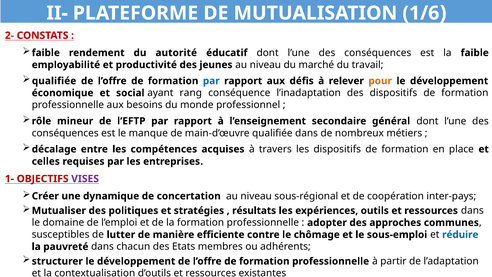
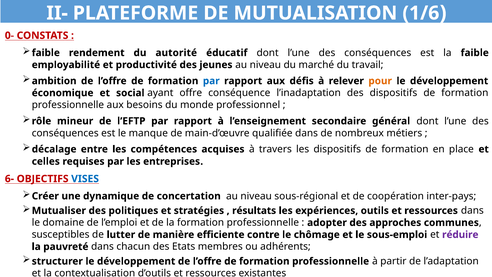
2-: 2- -> 0- (9, 35)
qualifiée: qualifiée -> ambition (54, 81)
rang: rang -> offre (191, 93)
1-: 1- -> 6- (9, 179)
VISES colour: purple -> blue (85, 179)
réduire colour: blue -> purple (460, 234)
